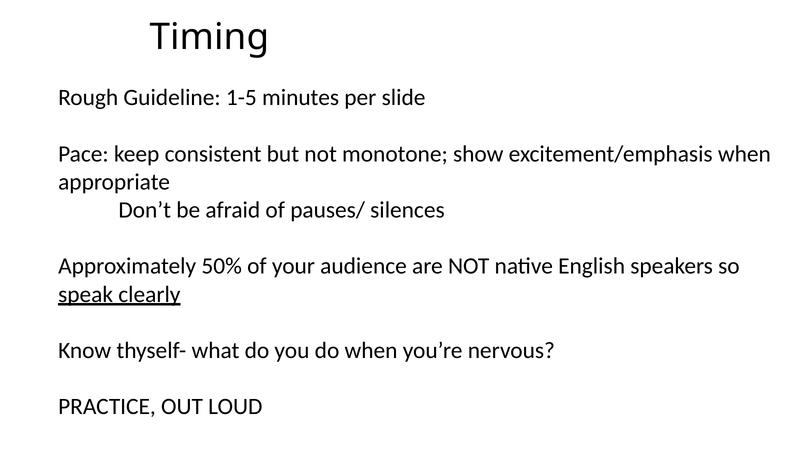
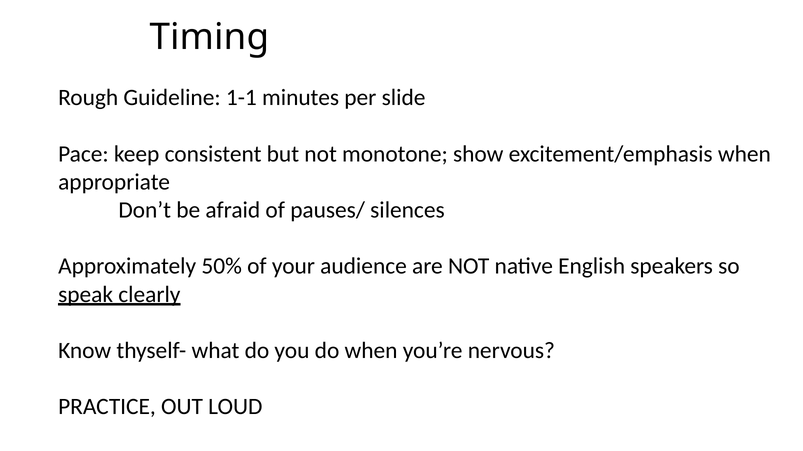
1-5: 1-5 -> 1-1 (241, 98)
